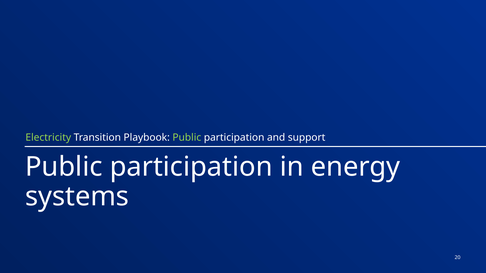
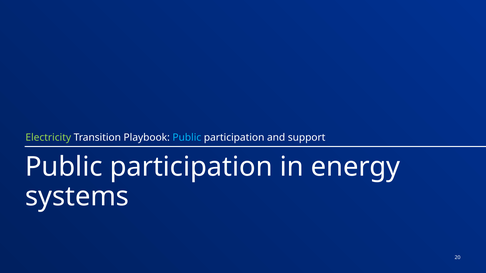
Public colour: light green -> light blue (187, 138)
